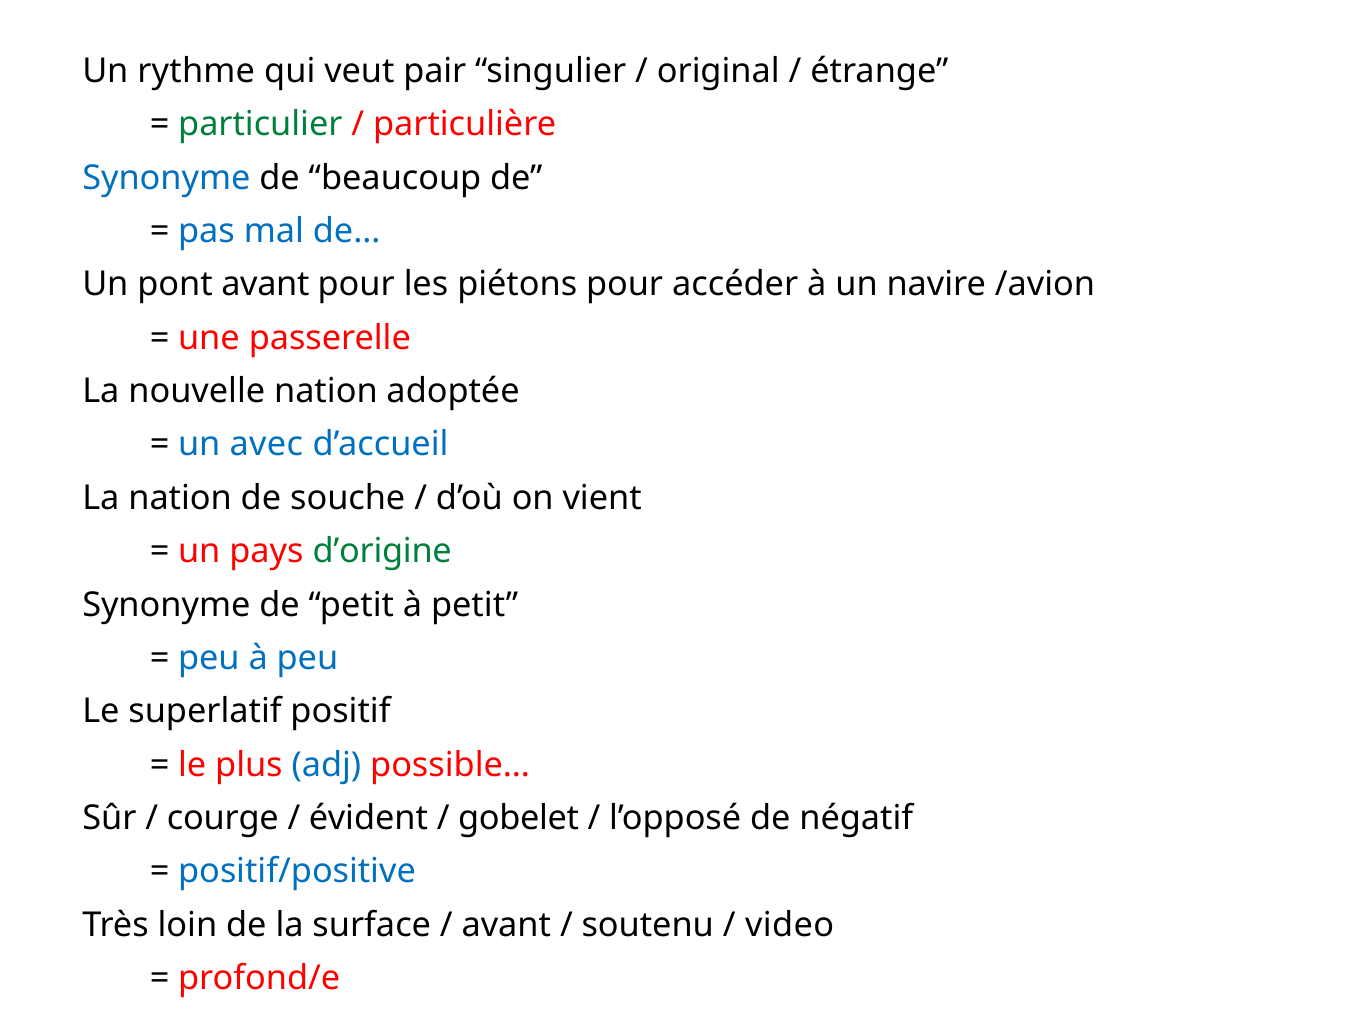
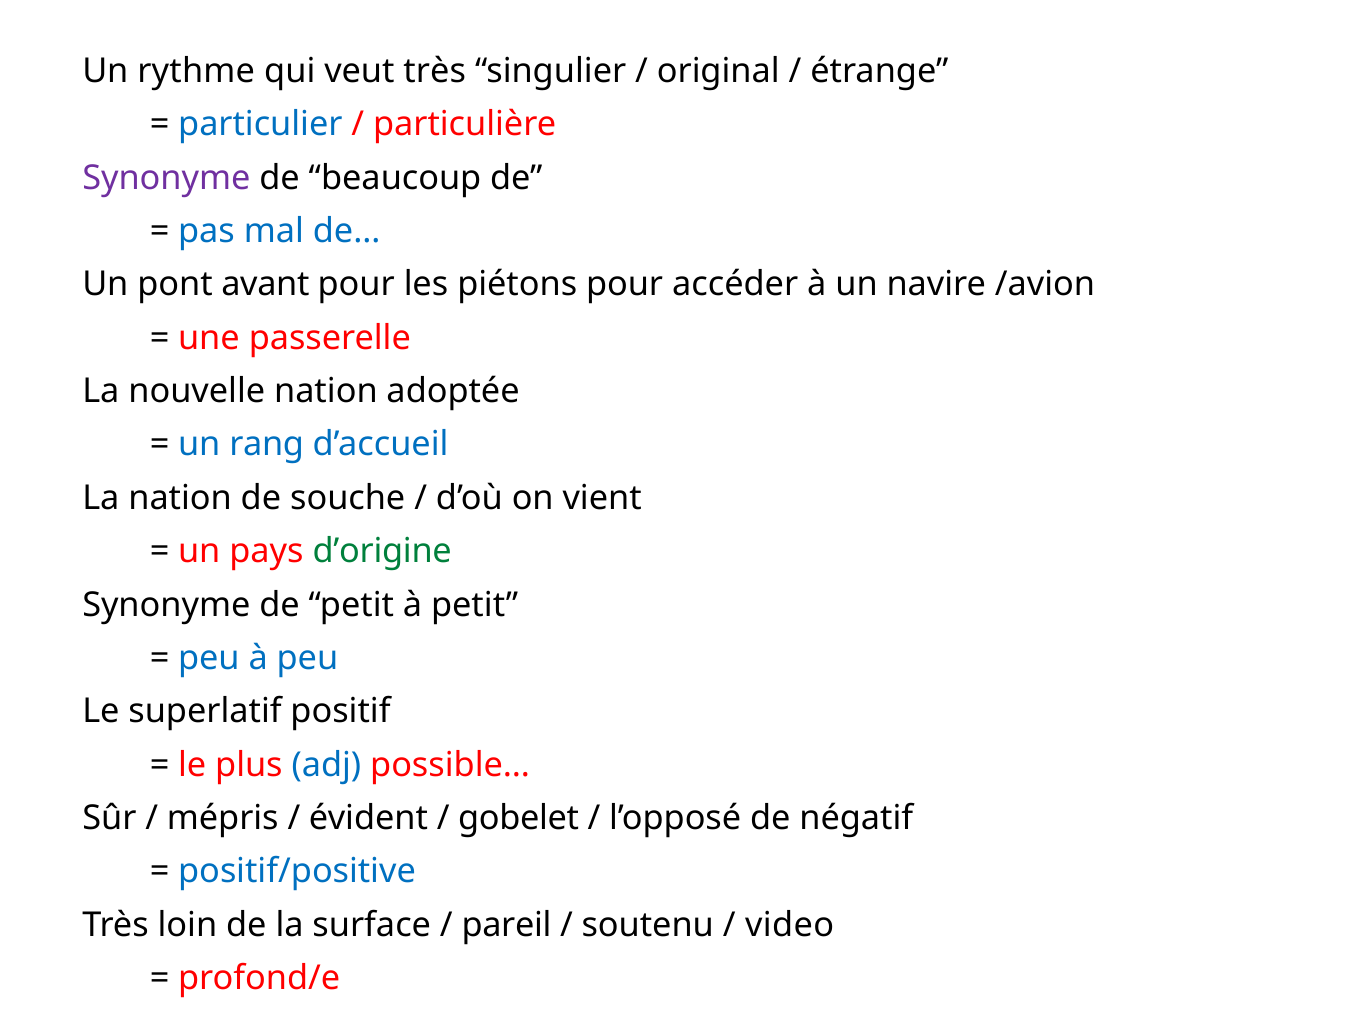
veut pair: pair -> très (435, 71)
particulier colour: green -> blue (260, 124)
Synonyme colour: blue -> purple (166, 178)
avec: avec -> rang (267, 445)
courge: courge -> mépris (223, 818)
avant: avant -> pareil (506, 925)
